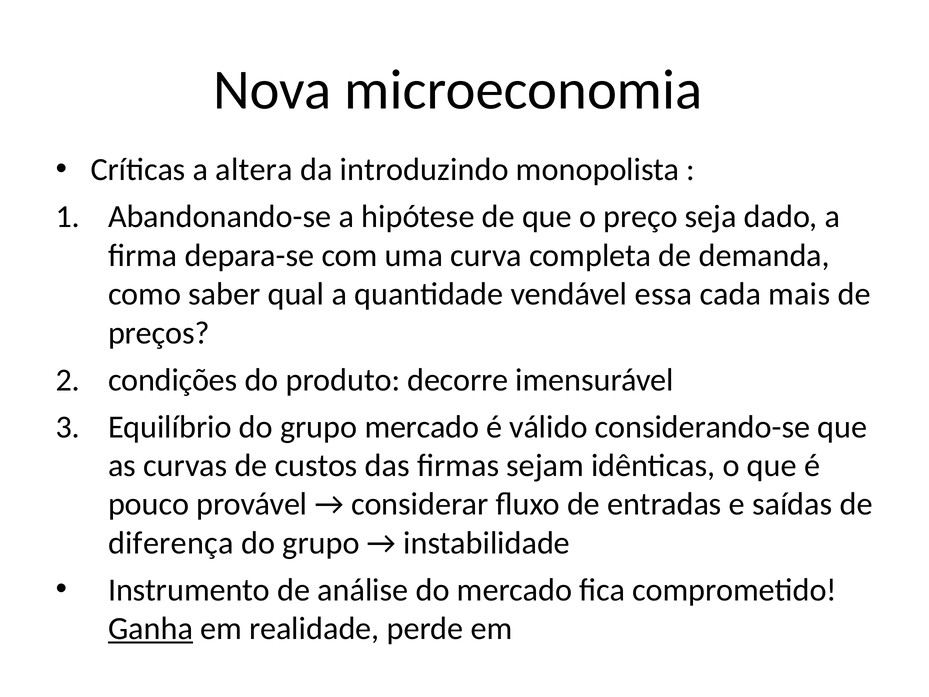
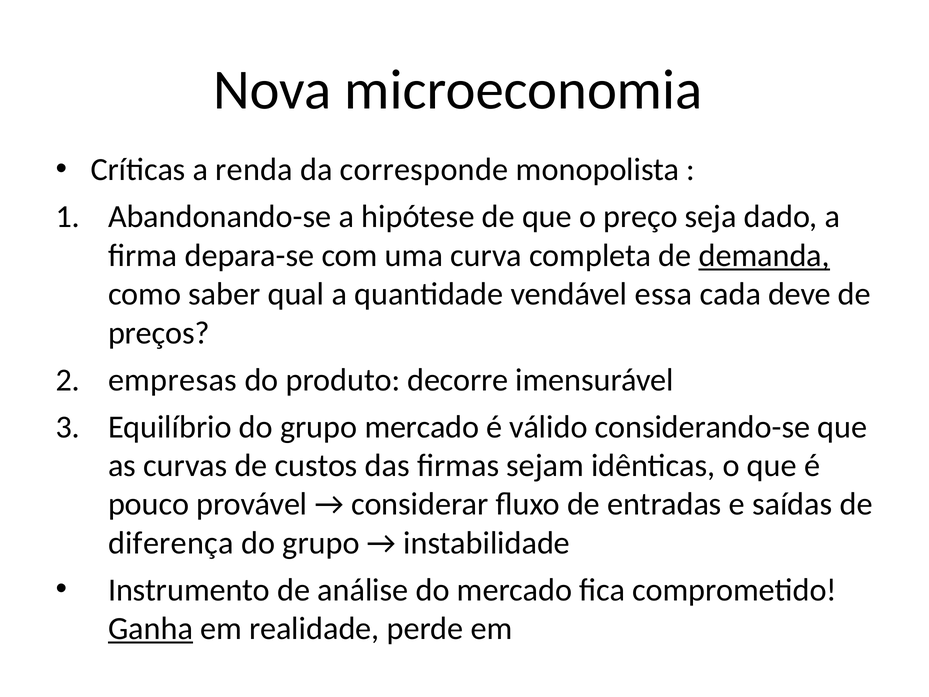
altera: altera -> renda (254, 170)
introduzindo: introduzindo -> corresponde (424, 170)
demanda underline: none -> present (764, 255)
mais: mais -> deve (800, 294)
condições: condições -> empresas (172, 380)
